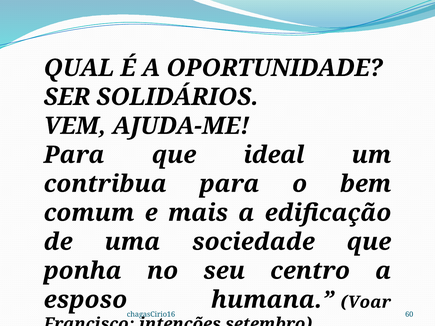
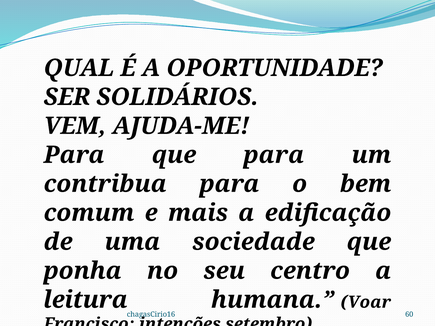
que ideal: ideal -> para (274, 155)
esposo: esposo -> leitura (86, 300)
